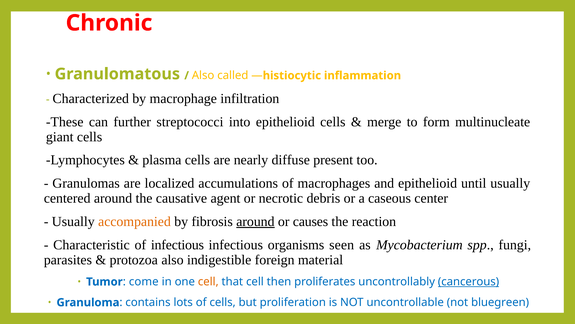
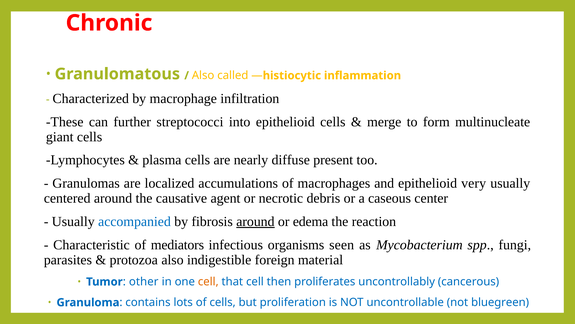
until: until -> very (474, 183)
accompanied colour: orange -> blue (134, 221)
causes: causes -> edema (311, 221)
of infectious: infectious -> mediators (177, 244)
come: come -> other (144, 281)
cancerous underline: present -> none (469, 281)
